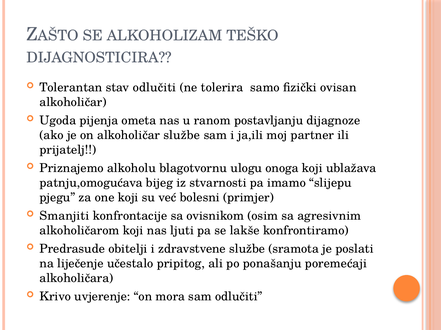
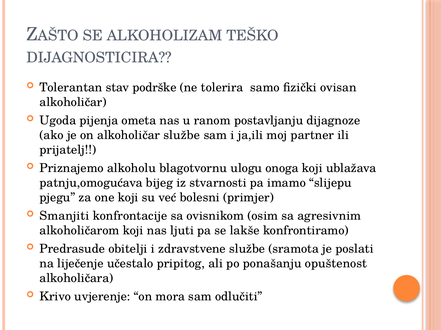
stav odlučiti: odlučiti -> podrške (155, 88)
poremećaji: poremećaji -> opuštenost (336, 264)
